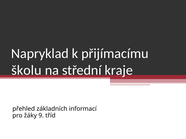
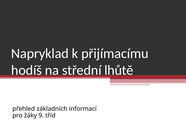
školu: školu -> hodíš (26, 70)
kraje: kraje -> lhůtě (119, 70)
